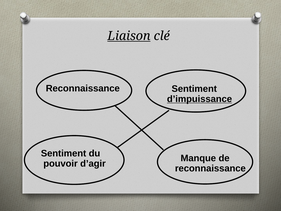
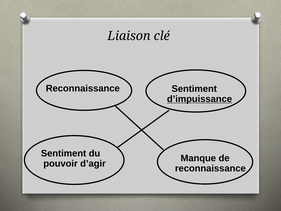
Liaison underline: present -> none (129, 36)
